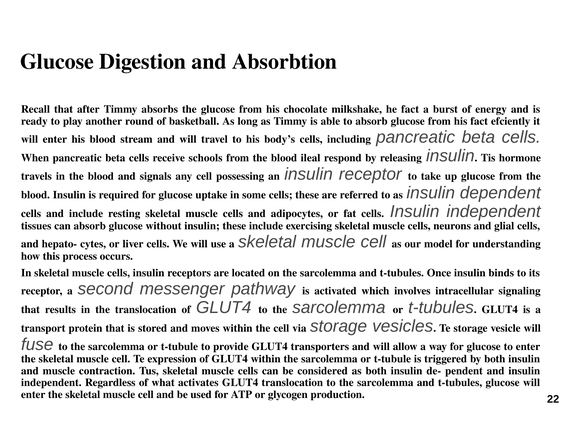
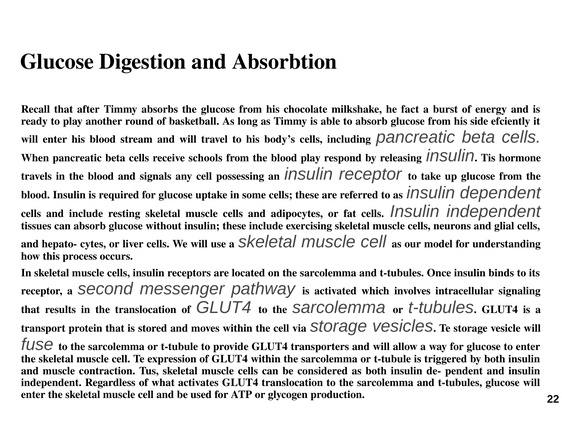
his fact: fact -> side (479, 121)
blood ileal: ileal -> play (311, 158)
